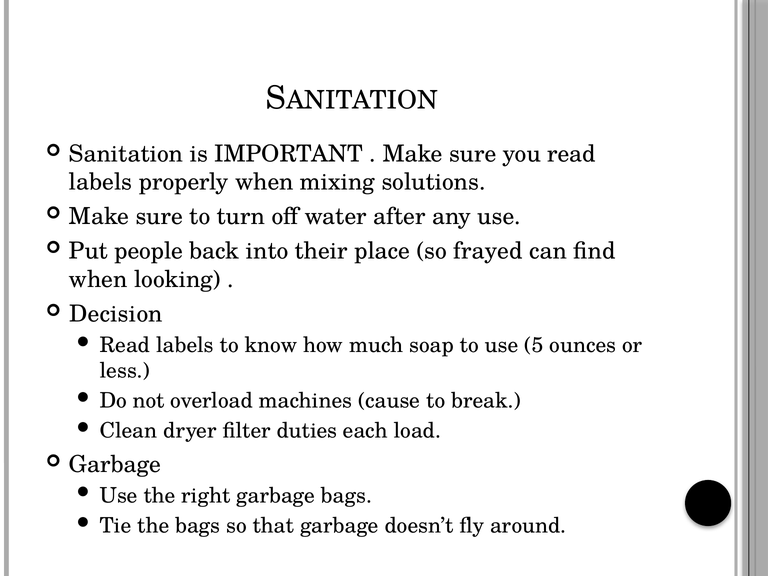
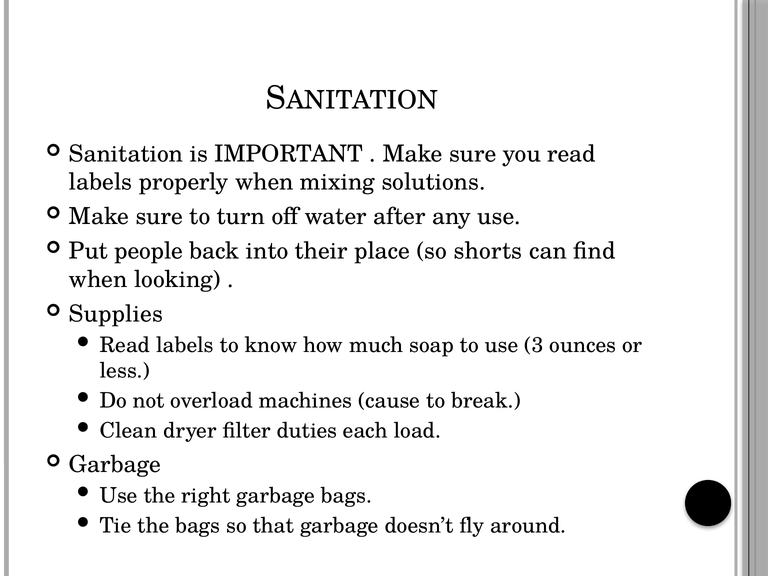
frayed: frayed -> shorts (488, 251)
Decision: Decision -> Supplies (116, 314)
5: 5 -> 3 (534, 345)
